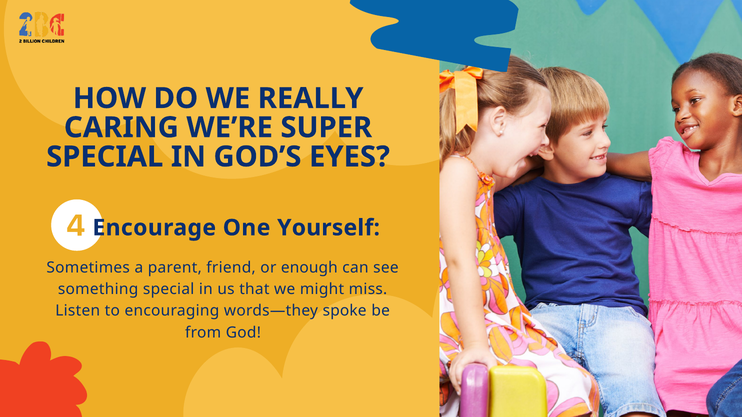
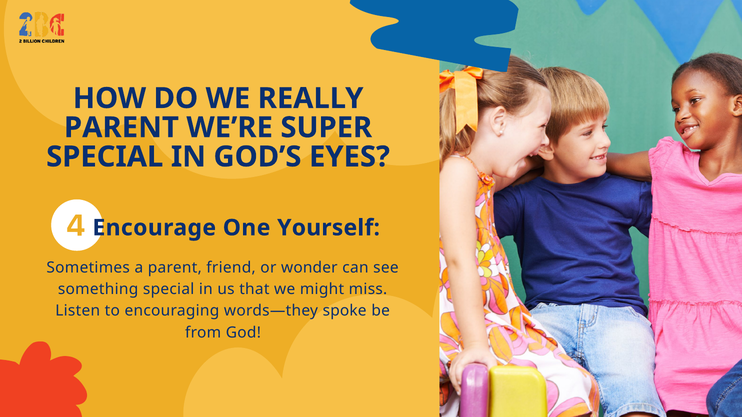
CARING: CARING -> PARENT (121, 128)
enough: enough -> wonder (309, 268)
